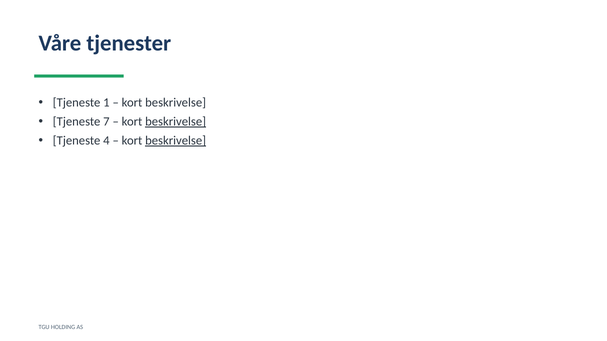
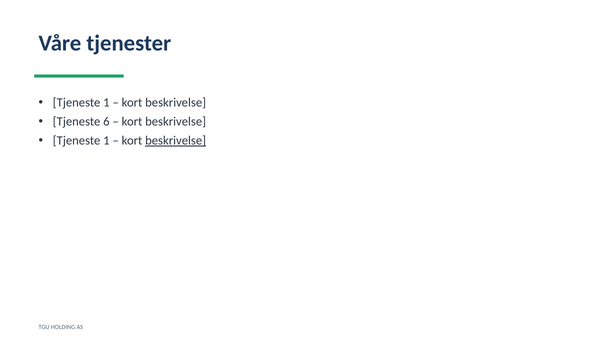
7: 7 -> 6 (106, 122)
beskrivelse underline: present -> none (176, 122)
4: 4 -> 1 (106, 141)
